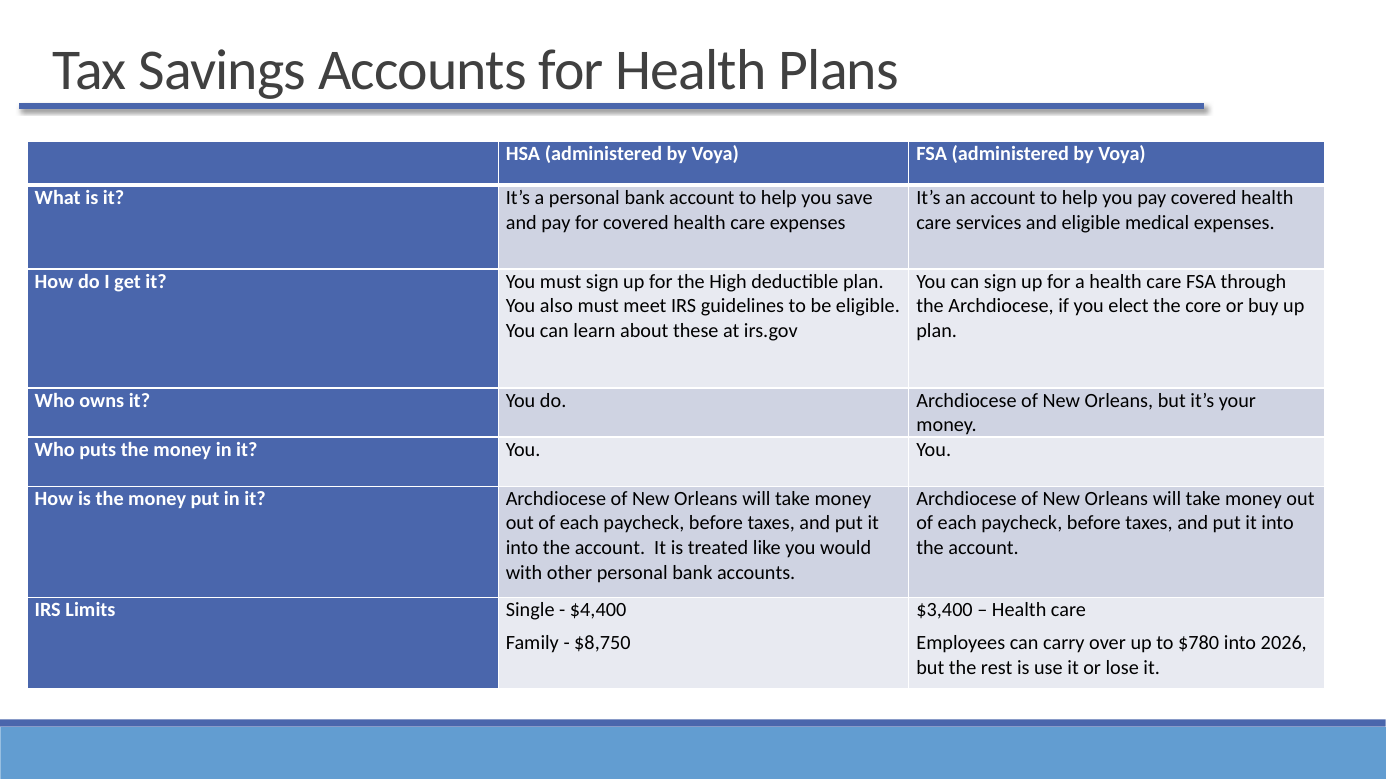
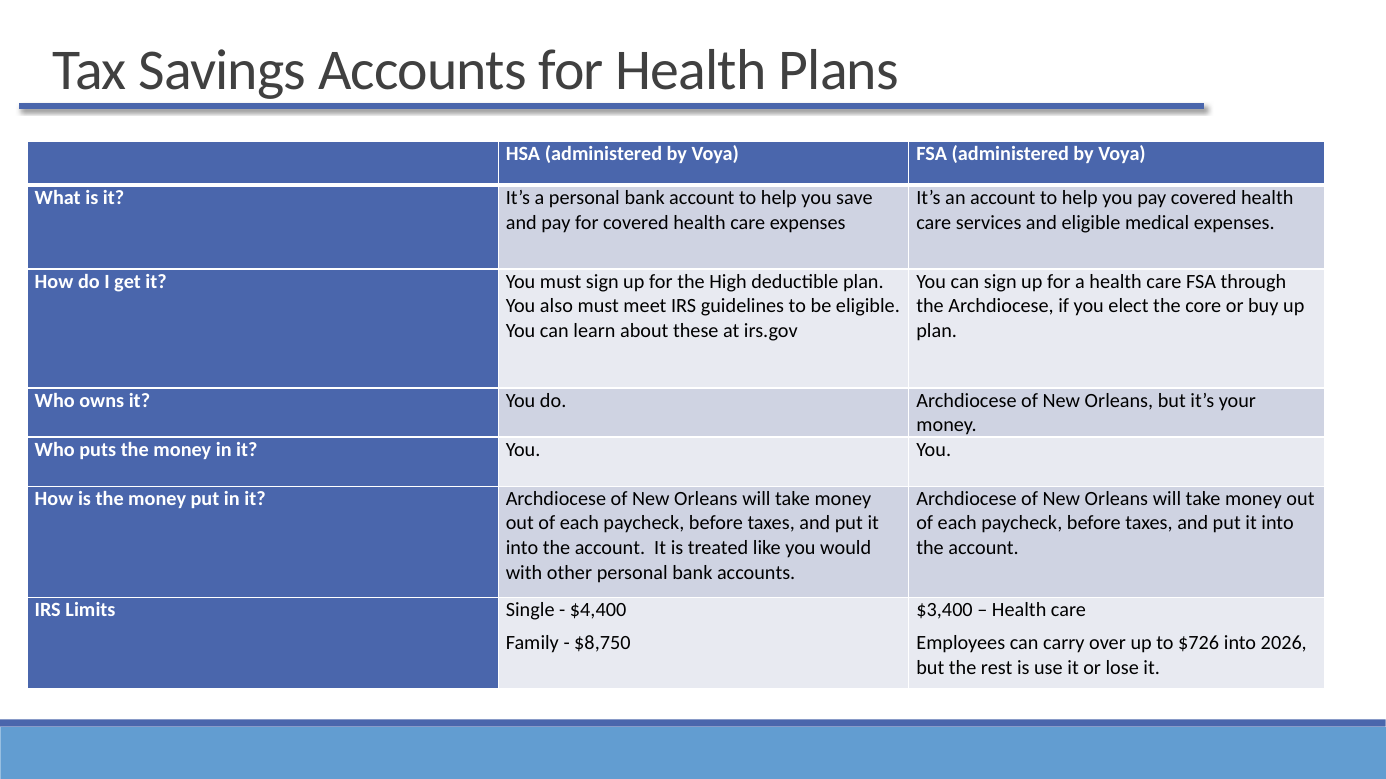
$780: $780 -> $726 (1199, 644)
